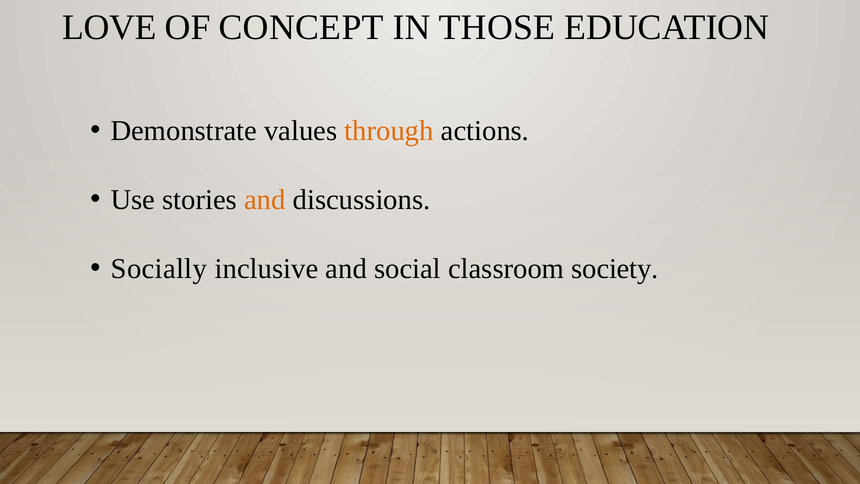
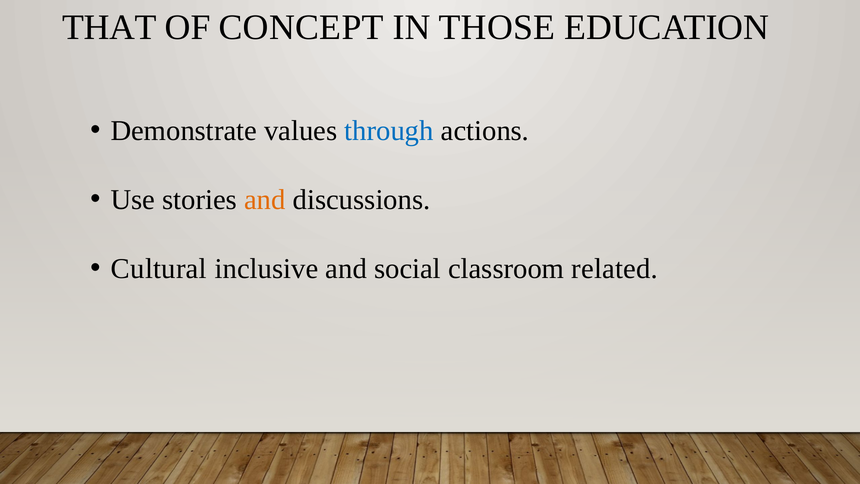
LOVE: LOVE -> THAT (109, 27)
through colour: orange -> blue (389, 131)
Socially: Socially -> Cultural (159, 268)
society: society -> related (615, 268)
